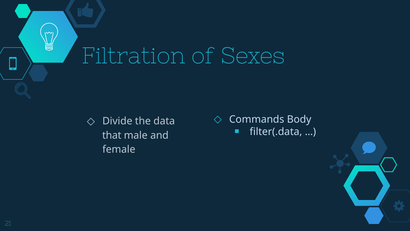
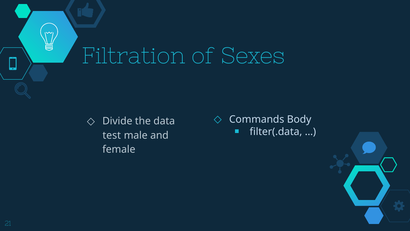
that: that -> test (112, 135)
